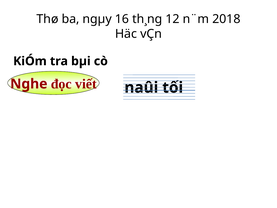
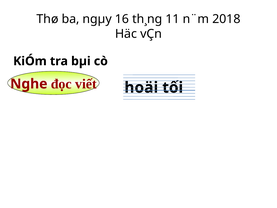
12: 12 -> 11 (172, 19)
naûi: naûi -> hoäi (141, 87)
